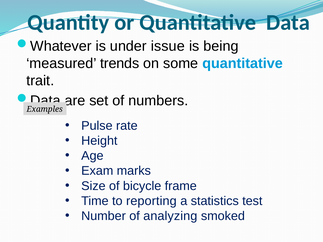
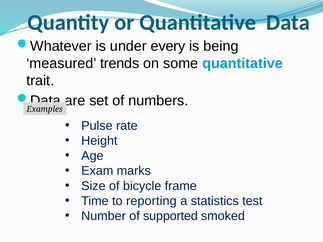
issue: issue -> every (168, 46)
analyzing: analyzing -> supported (170, 216)
